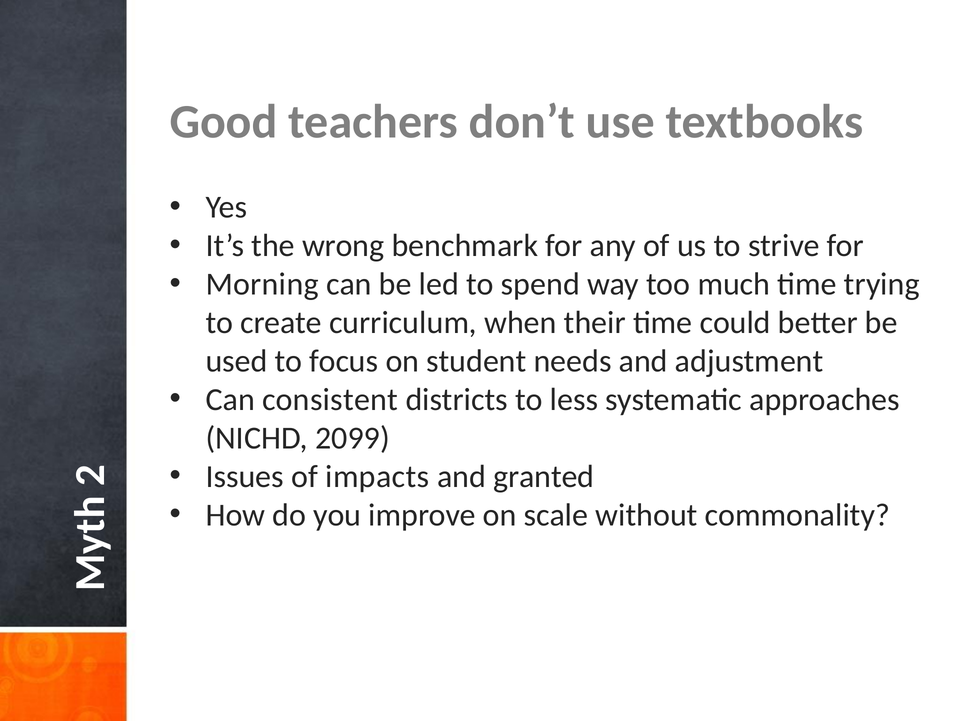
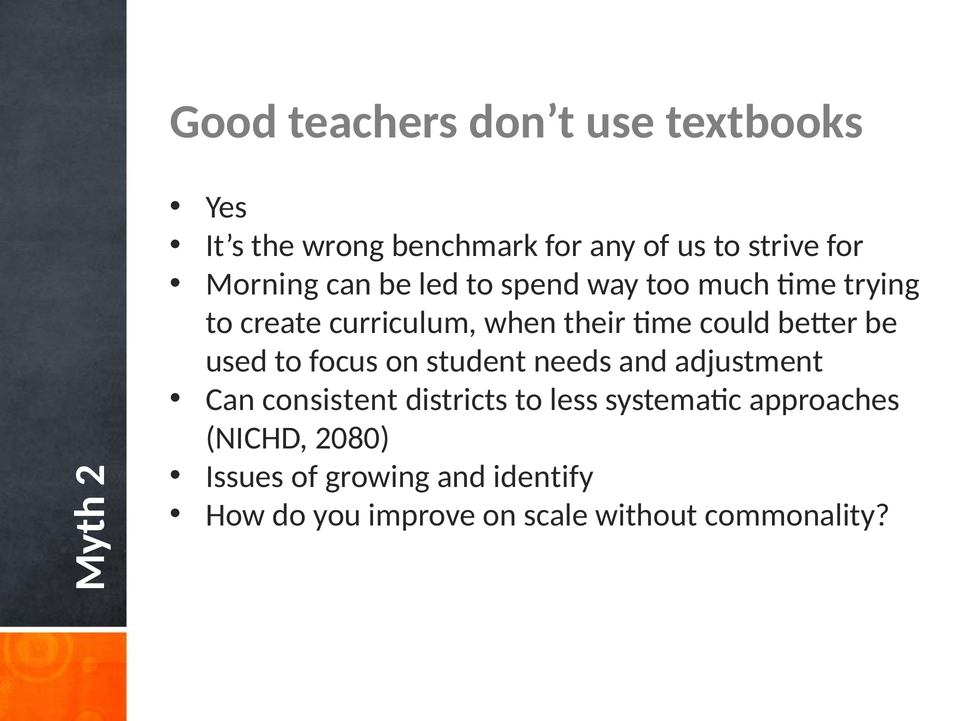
2099: 2099 -> 2080 (352, 438)
impacts: impacts -> growing (377, 476)
granted: granted -> identify (544, 476)
